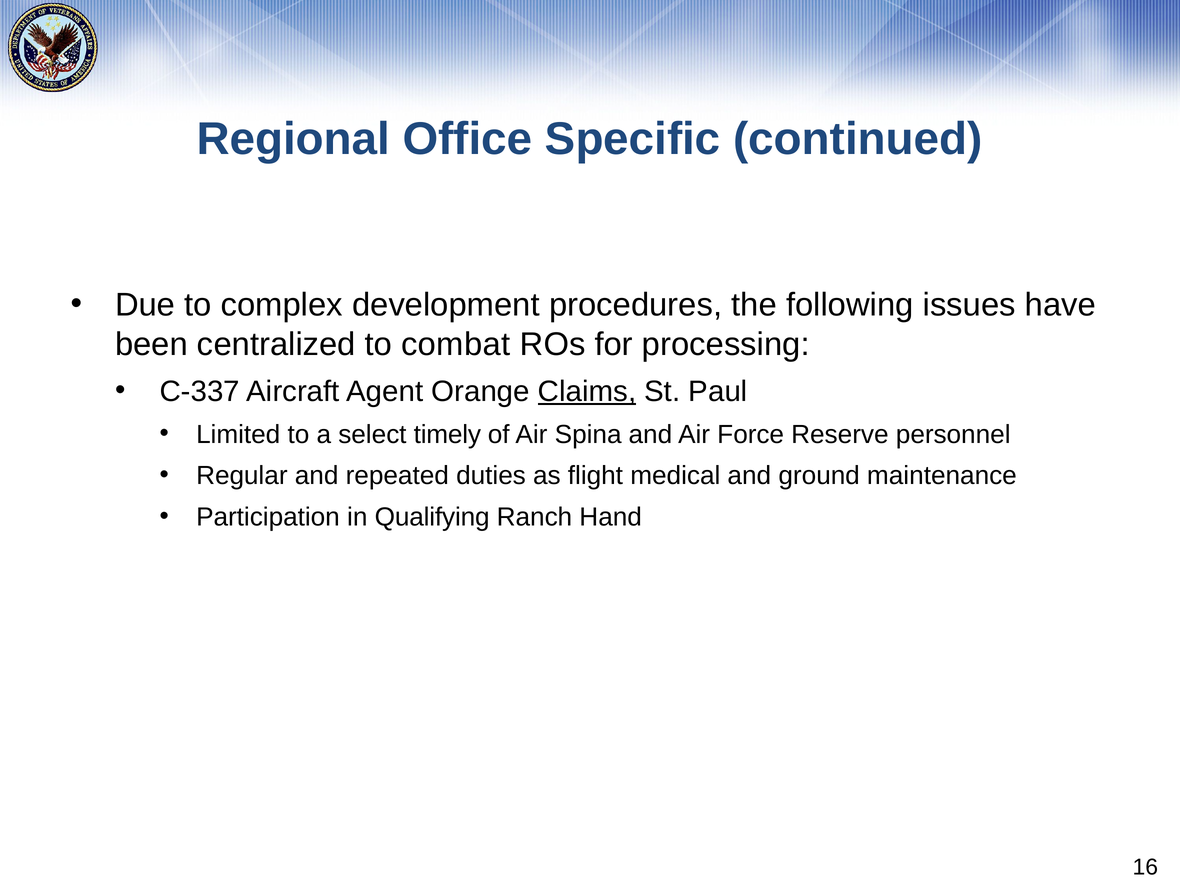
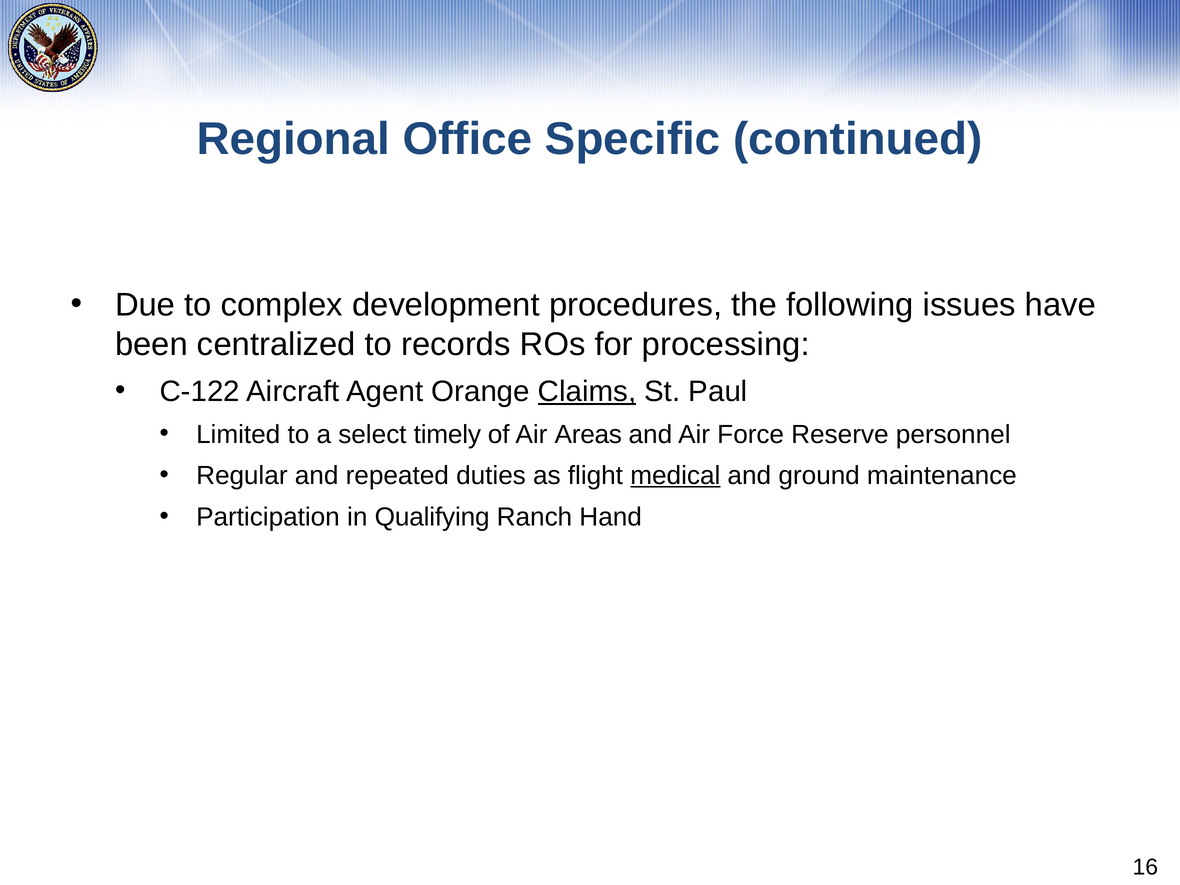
combat: combat -> records (456, 344)
C-337: C-337 -> C-122 (200, 391)
Spina: Spina -> Areas (588, 434)
medical underline: none -> present (675, 476)
